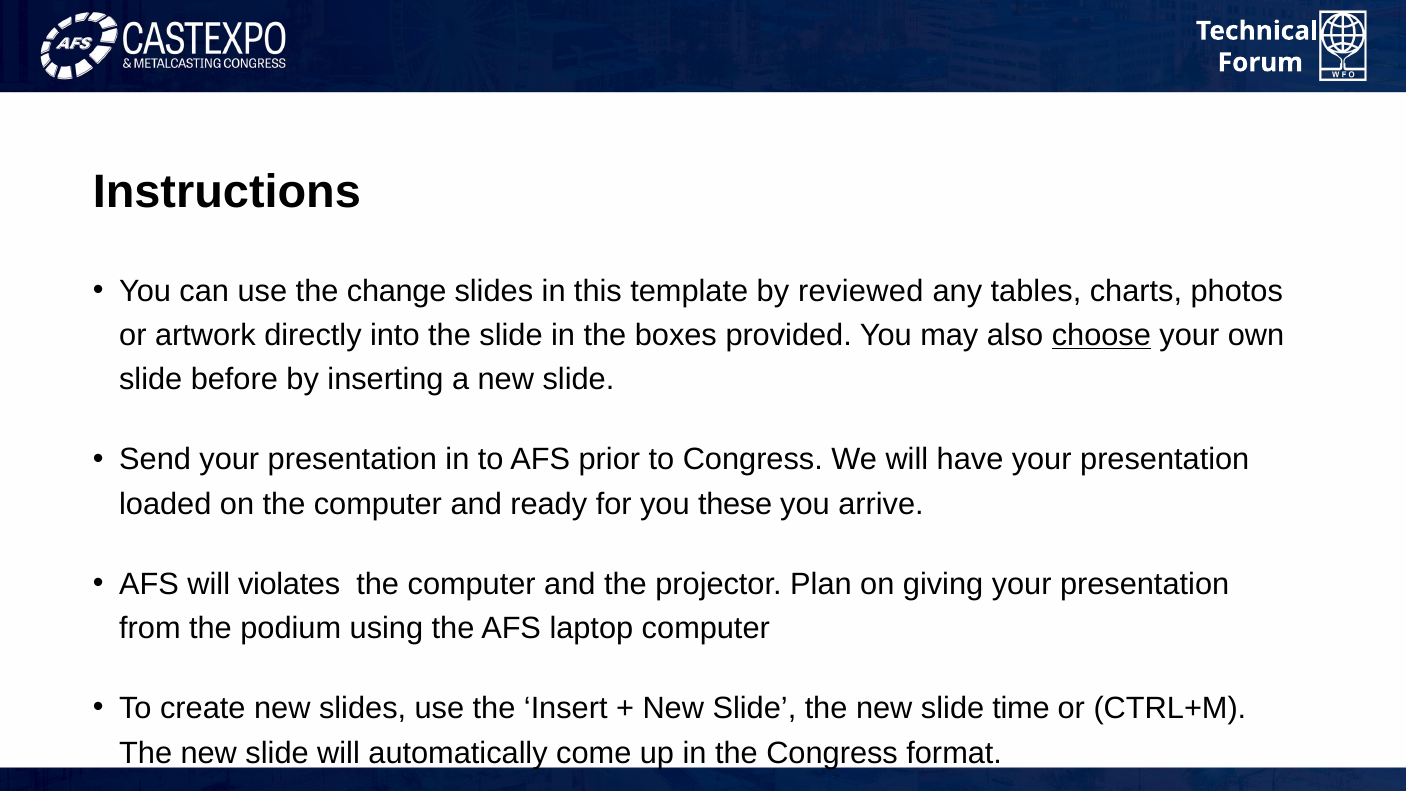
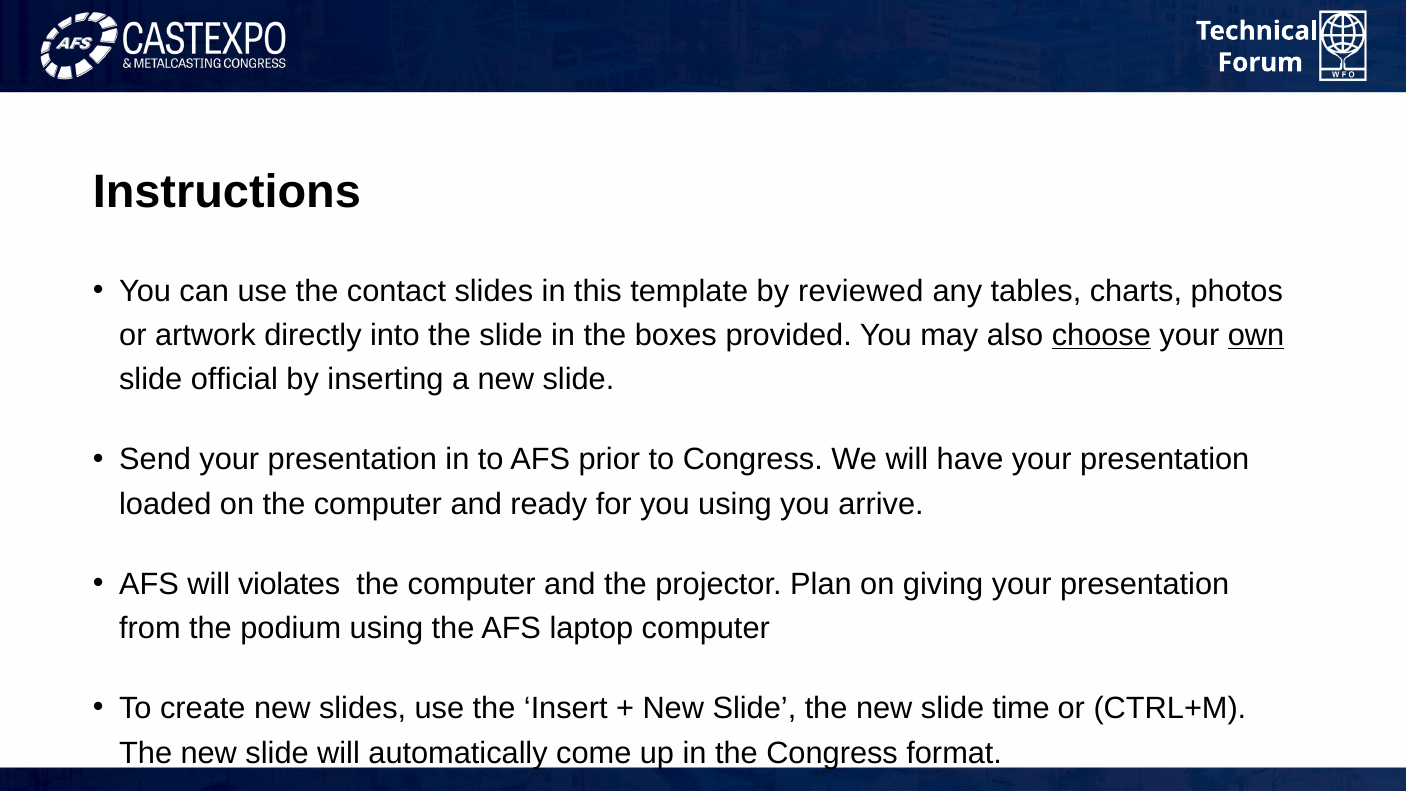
change: change -> contact (397, 291)
own underline: none -> present (1256, 335)
before: before -> official (234, 379)
you these: these -> using (735, 504)
